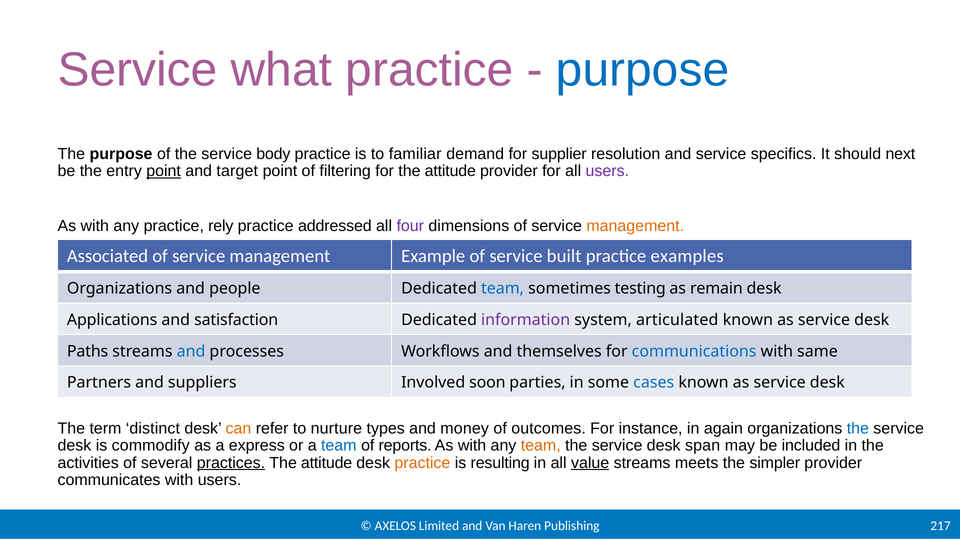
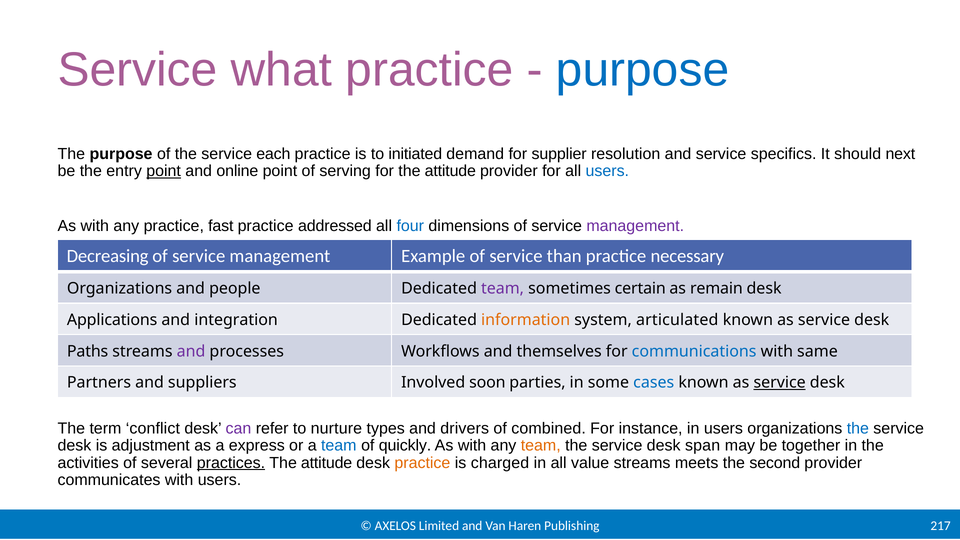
body: body -> each (273, 154)
familiar: familiar -> initiated (415, 154)
target: target -> online (237, 171)
filtering: filtering -> serving (345, 171)
users colour: purple -> blue (607, 171)
rely: rely -> fast (221, 226)
four colour: purple -> blue (410, 226)
management colour: orange -> purple (635, 226)
Associated: Associated -> Decreasing (108, 256)
built: built -> than (564, 256)
examples: examples -> necessary (687, 256)
team colour: blue -> purple (503, 289)
testing: testing -> certain (640, 289)
satisfaction: satisfaction -> integration (236, 320)
information colour: purple -> orange (526, 320)
and colour: blue -> purple (191, 351)
service underline: none -> present (780, 383)
distinct: distinct -> conflict (153, 428)
can colour: orange -> purple (238, 428)
money: money -> drivers (465, 428)
outcomes: outcomes -> combined (549, 428)
in again: again -> users (723, 428)
commodify: commodify -> adjustment (151, 446)
reports: reports -> quickly (405, 446)
included: included -> together (811, 446)
resulting: resulting -> charged (500, 463)
value underline: present -> none (590, 463)
simpler: simpler -> second (775, 463)
